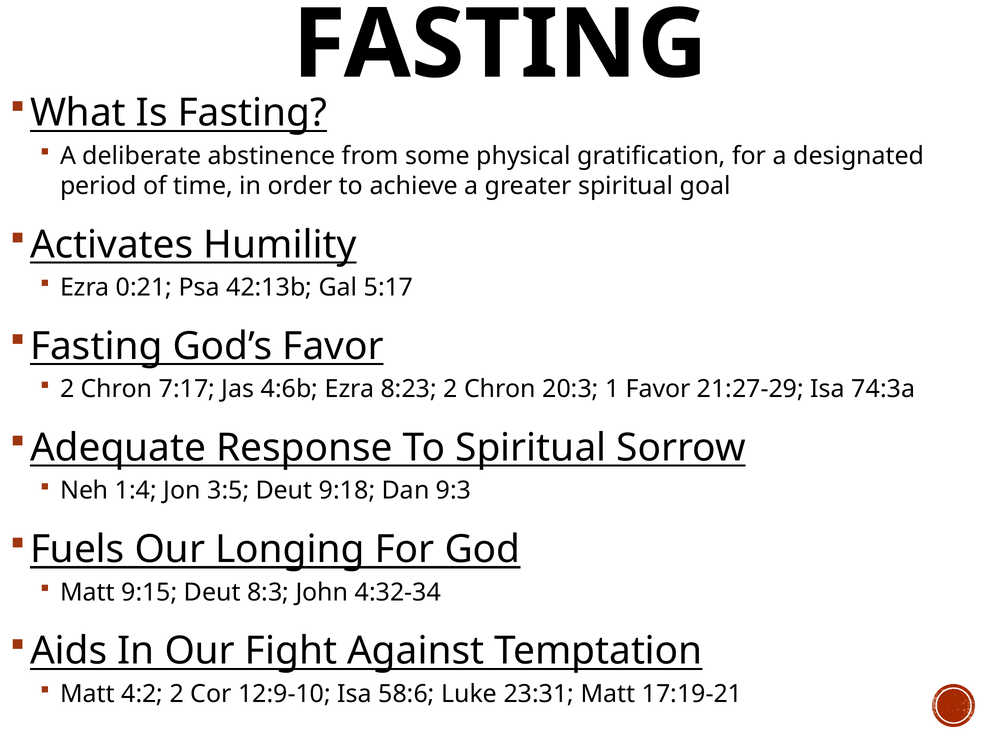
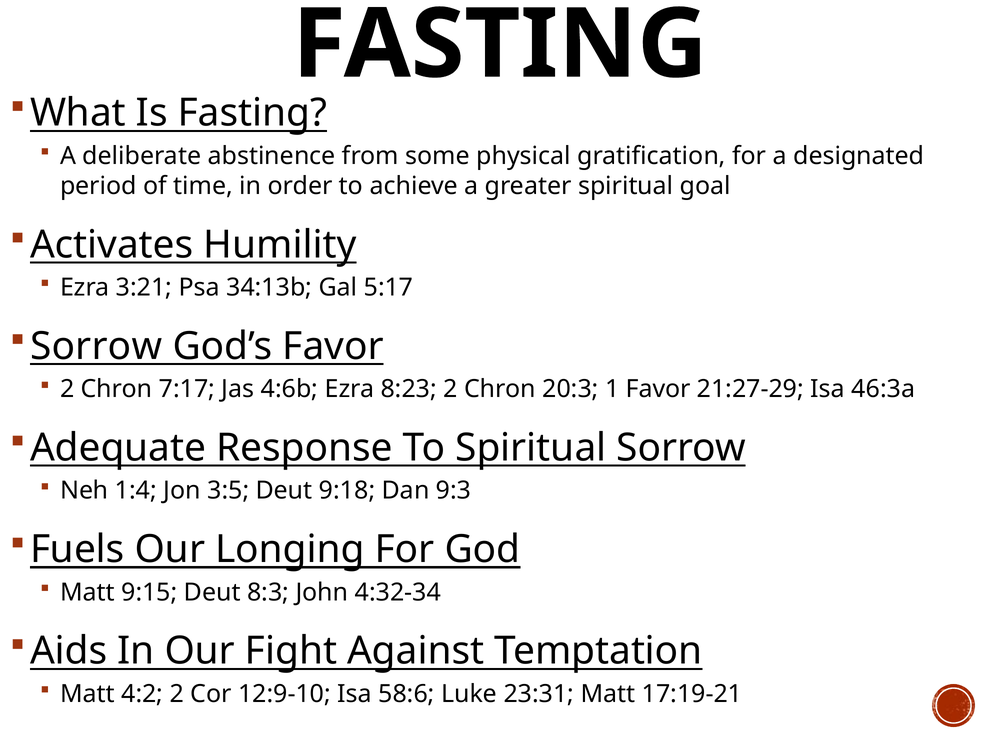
0:21: 0:21 -> 3:21 (144, 288)
42:13b: 42:13b -> 34:13b (269, 288)
Fasting: Fasting -> Sorrow (96, 346)
74:3a: 74:3a -> 46:3a (883, 389)
